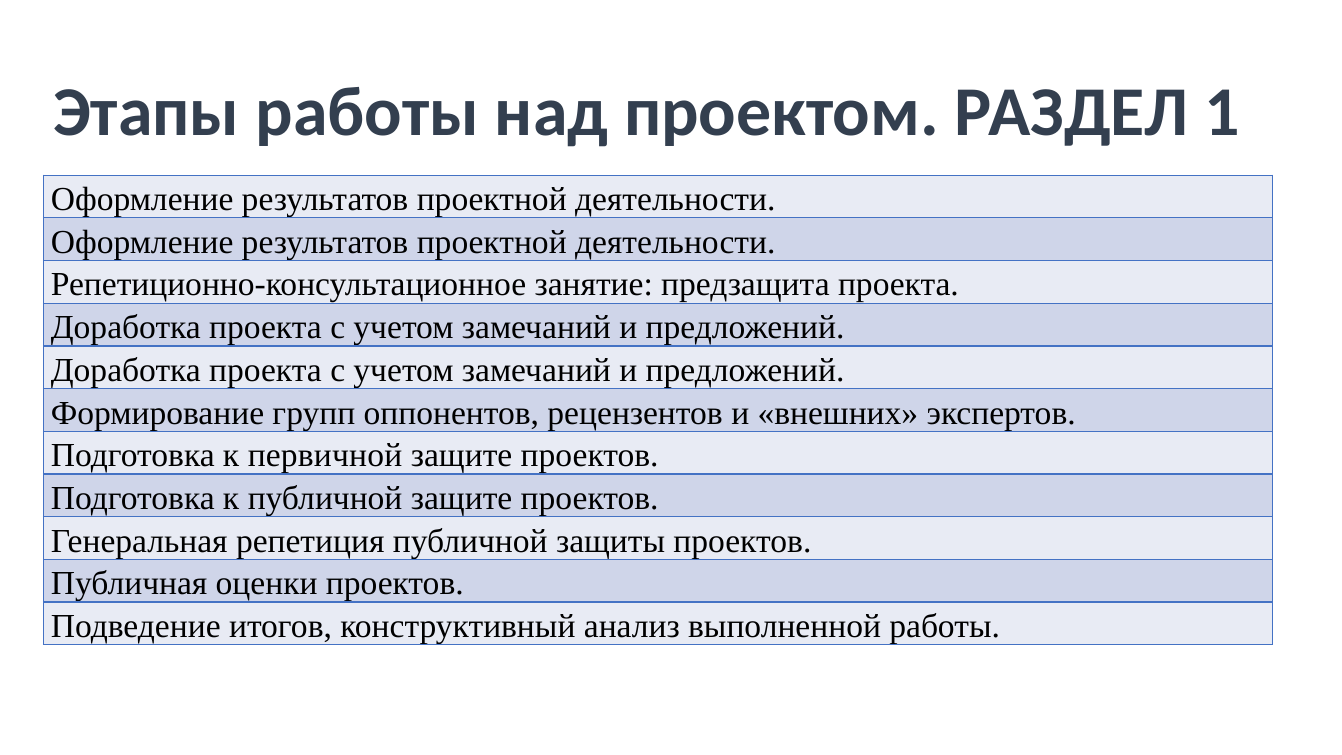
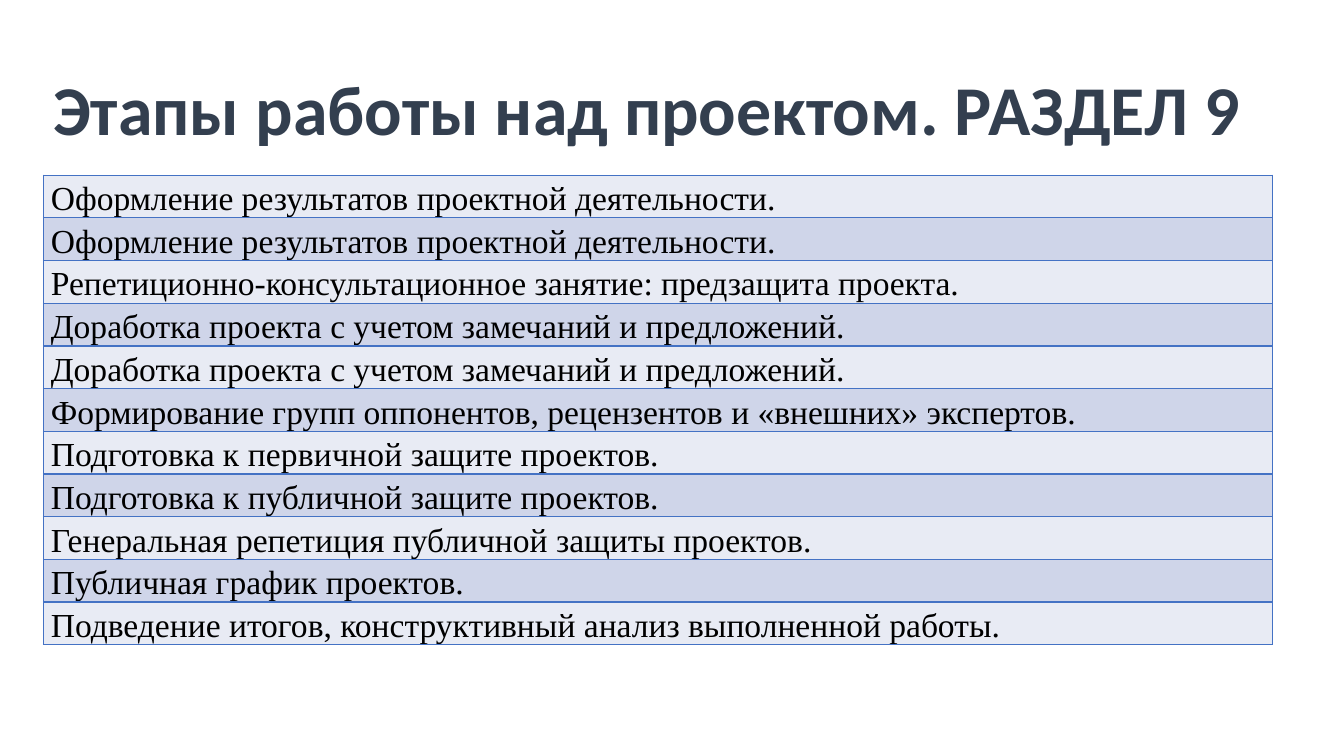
1: 1 -> 9 (1222, 113)
оценки: оценки -> график (267, 584)
